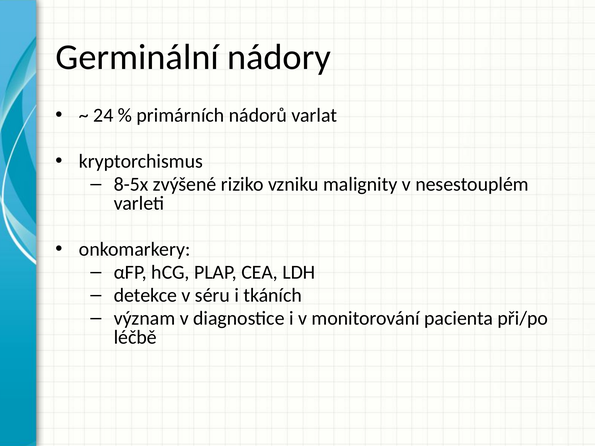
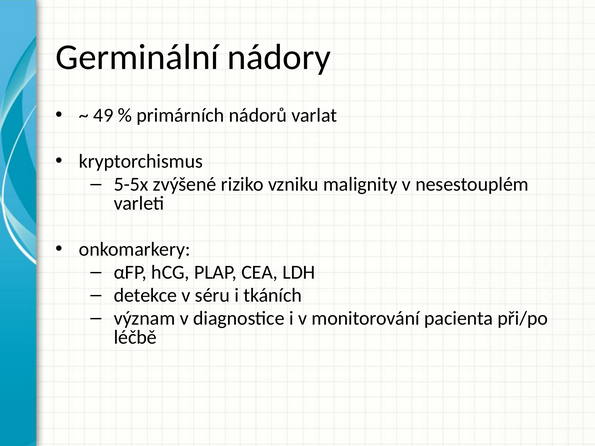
24: 24 -> 49 (103, 116)
8-5x: 8-5x -> 5-5x (131, 185)
